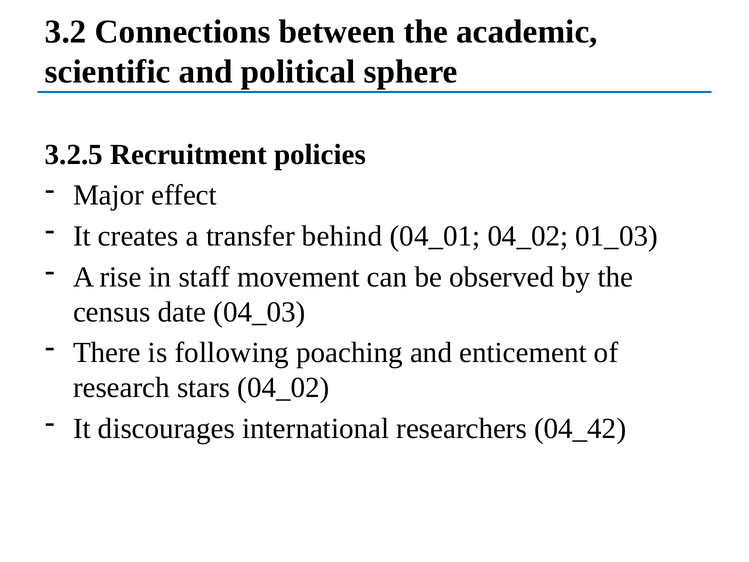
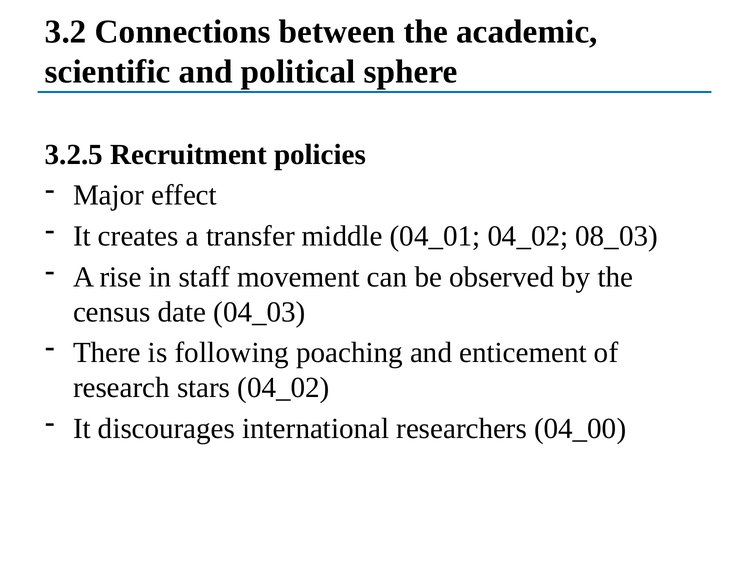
behind: behind -> middle (342, 236)
01_03: 01_03 -> 08_03 (617, 236)
04_42: 04_42 -> 04_00 (580, 428)
